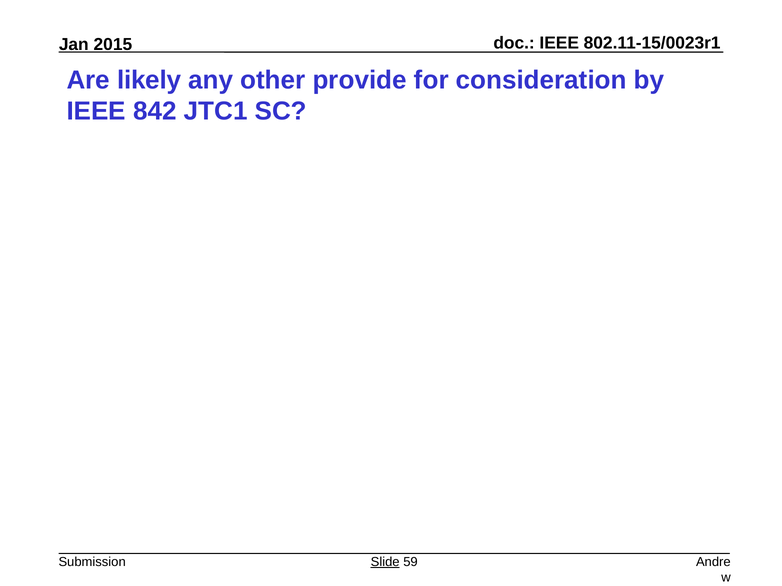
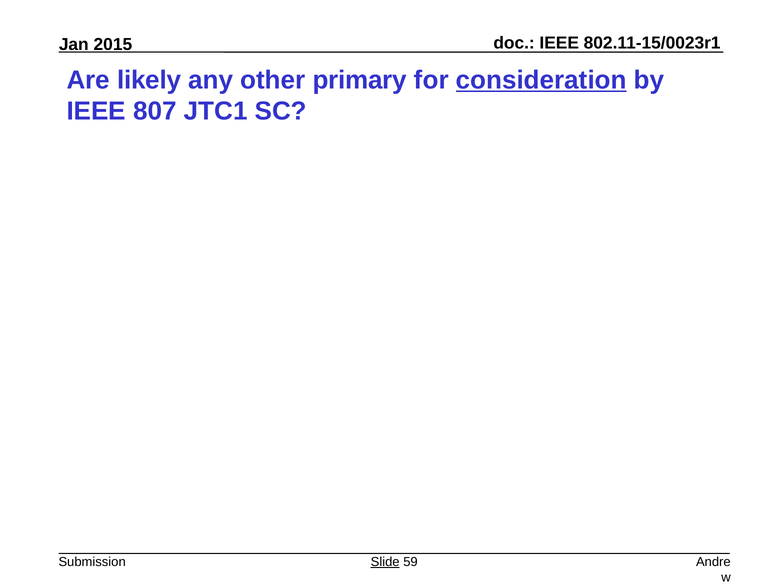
provide: provide -> primary (360, 80)
consideration underline: none -> present (541, 80)
842: 842 -> 807 (155, 111)
